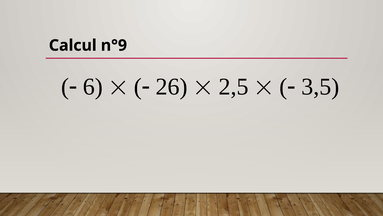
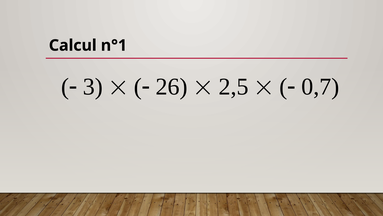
n°9: n°9 -> n°1 (114, 45)
6: 6 -> 3 (93, 87)
3,5: 3,5 -> 0,7 (320, 87)
